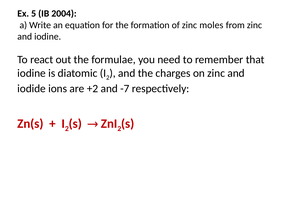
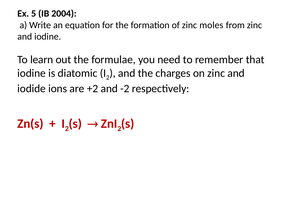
react: react -> learn (42, 60)
-7: -7 -> -2 (125, 88)
